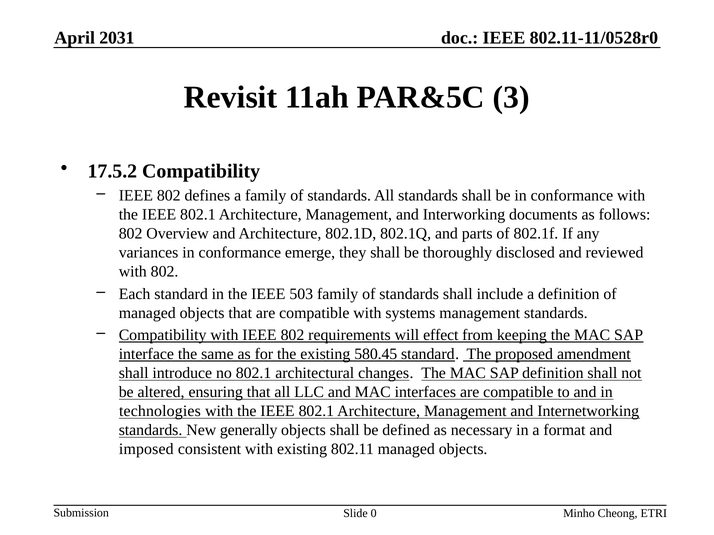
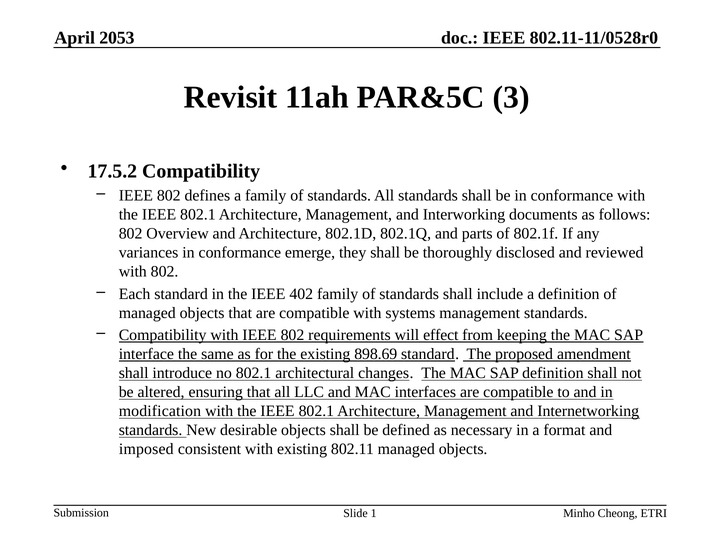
2031: 2031 -> 2053 (117, 38)
503: 503 -> 402 (301, 294)
580.45: 580.45 -> 898.69 (376, 354)
technologies: technologies -> modification (160, 412)
generally: generally -> desirable (249, 431)
0: 0 -> 1 (374, 514)
